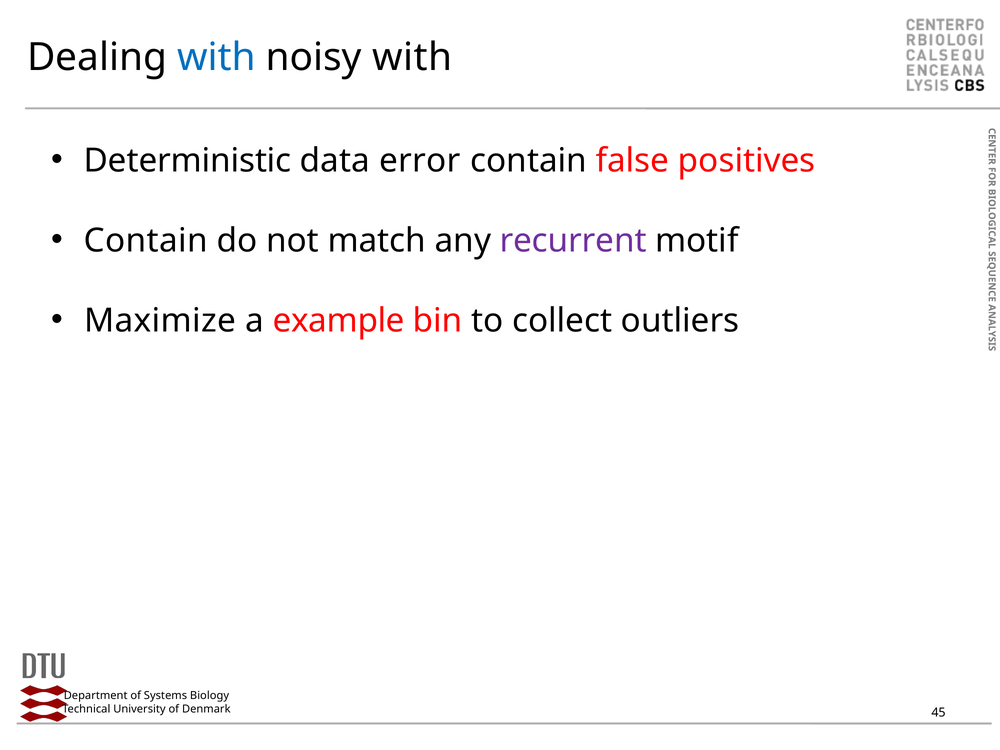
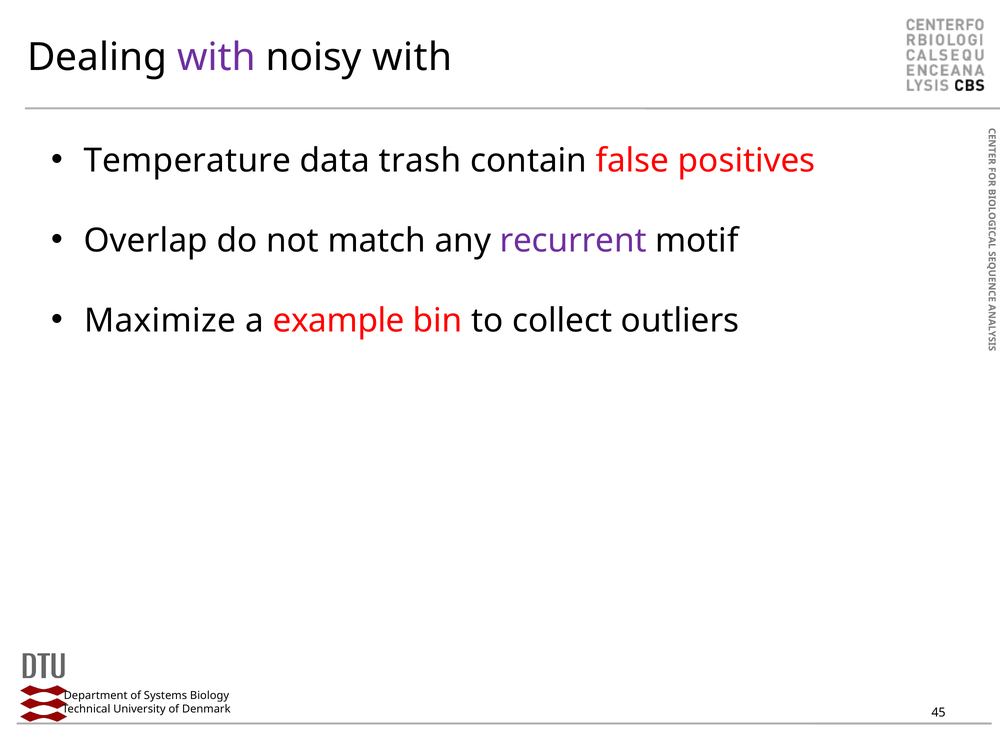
with colour: blue -> purple (216, 57)
Deterministic: Deterministic -> Temperature (187, 161)
error: error -> trash (420, 161)
Contain: Contain -> Overlap (146, 241)
